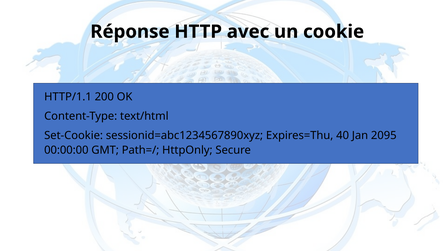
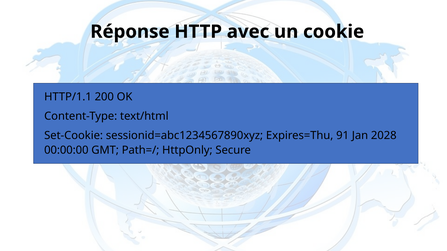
40: 40 -> 91 (343, 136)
2095: 2095 -> 2028 (384, 136)
